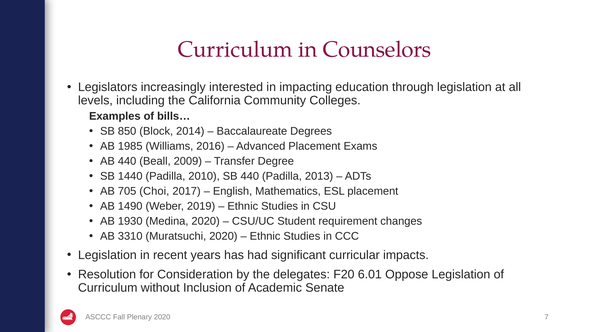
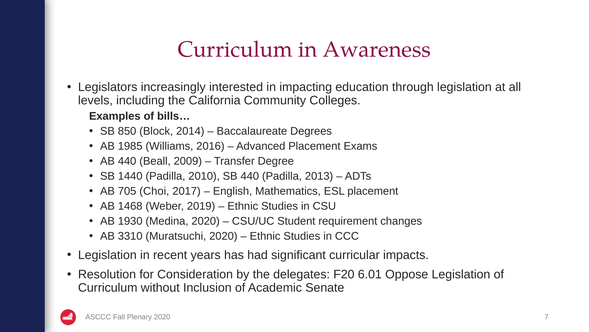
Counselors: Counselors -> Awareness (377, 49)
1490: 1490 -> 1468 (130, 206)
